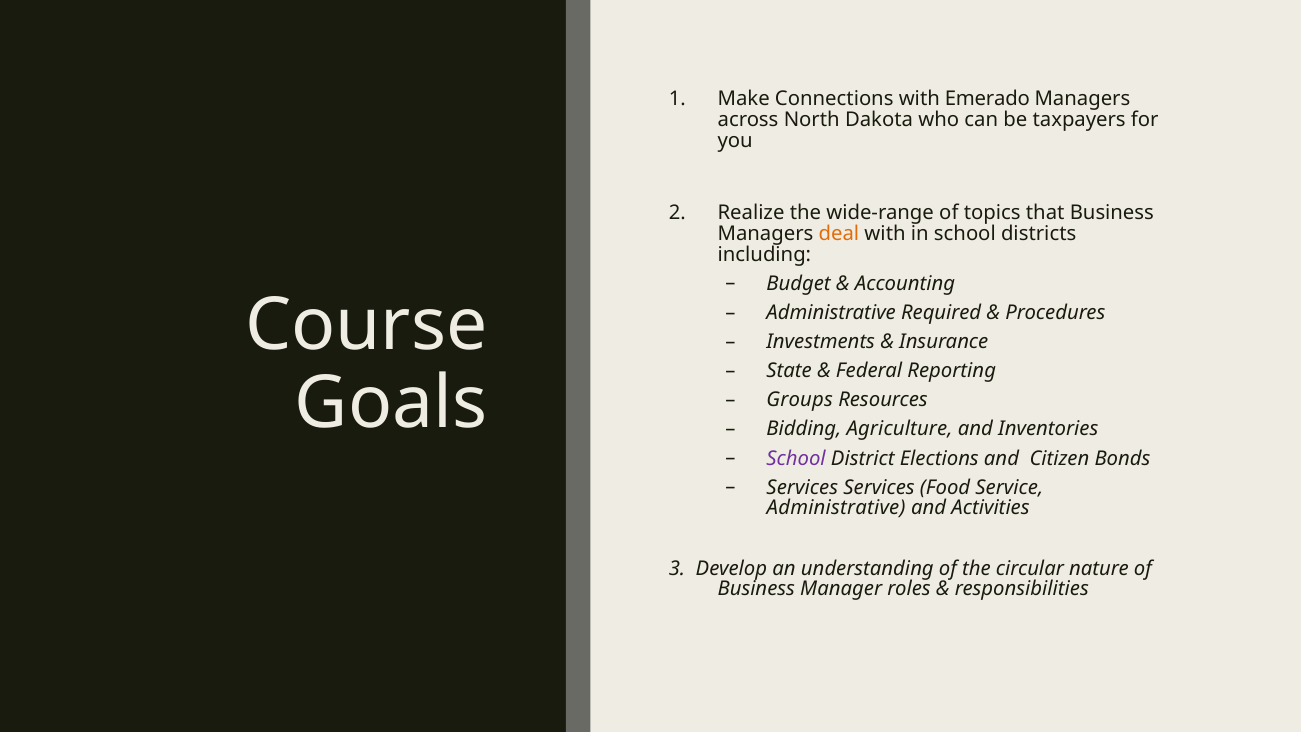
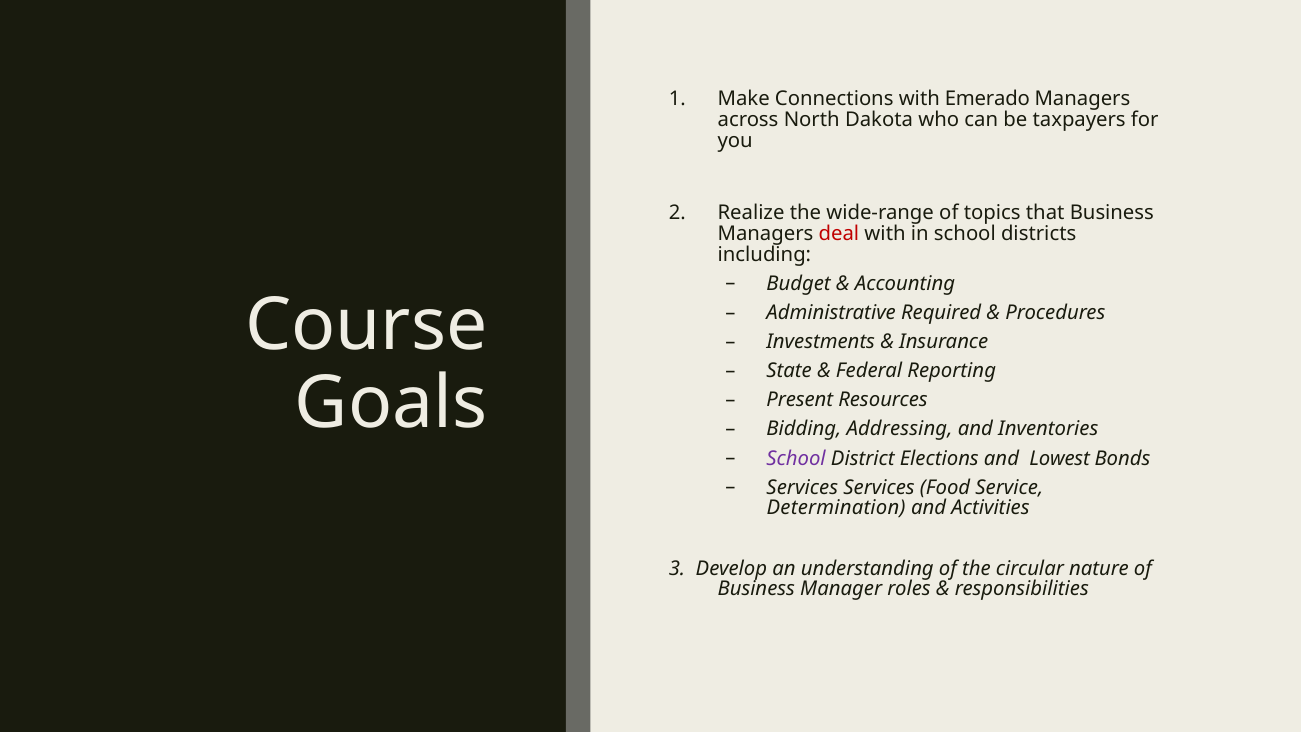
deal colour: orange -> red (839, 234)
Groups: Groups -> Present (800, 400)
Agriculture: Agriculture -> Addressing (900, 429)
Citizen: Citizen -> Lowest (1060, 458)
Administrative: Administrative -> Determination (836, 508)
